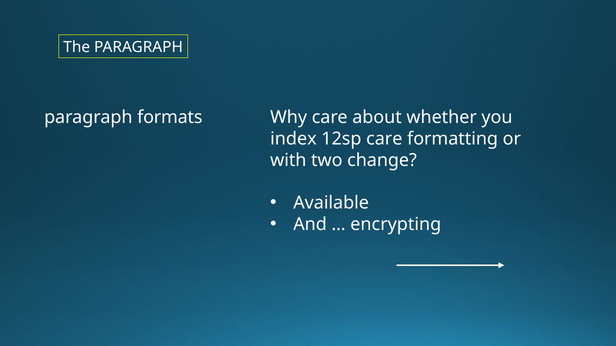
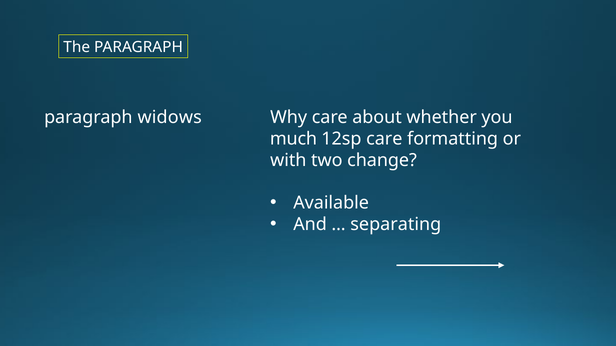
formats: formats -> widows (170, 118)
index: index -> much (294, 139)
encrypting: encrypting -> separating (396, 225)
